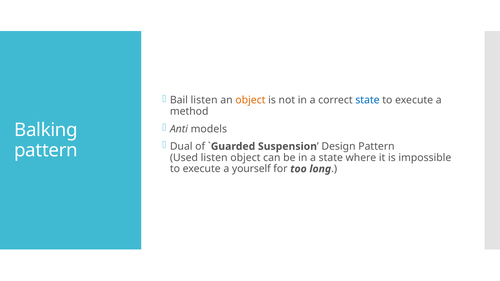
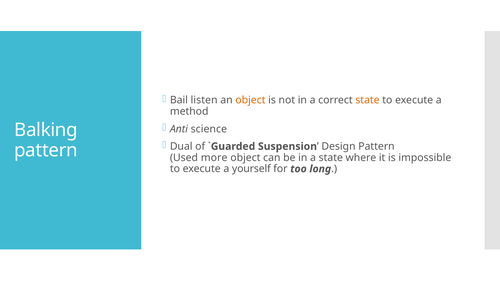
state colour: blue -> orange (367, 100)
models: models -> science (209, 129)
Used listen: listen -> more (214, 158)
